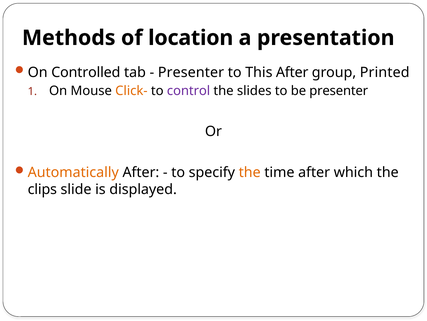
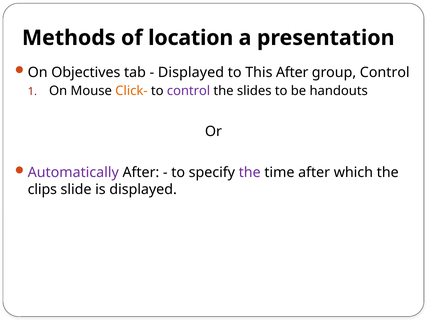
Controlled: Controlled -> Objectives (86, 72)
Presenter: Presenter -> Displayed (191, 72)
group Printed: Printed -> Control (385, 72)
be presenter: presenter -> handouts (339, 91)
Automatically colour: orange -> purple (73, 172)
the colour: orange -> purple (250, 172)
